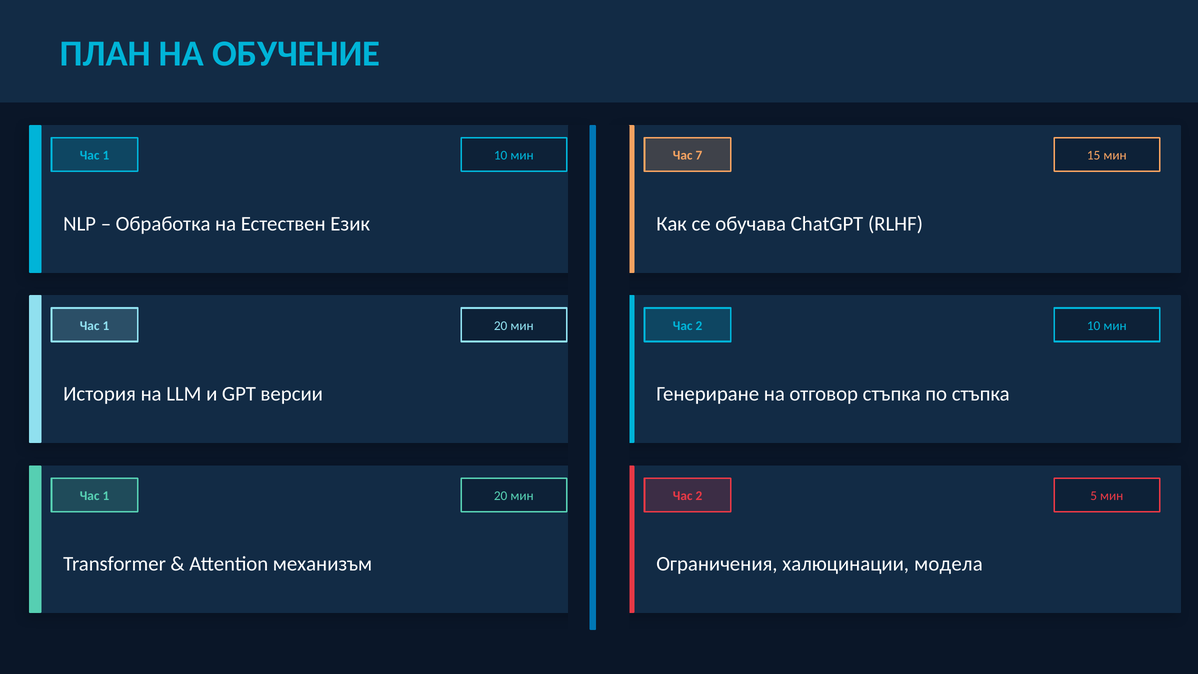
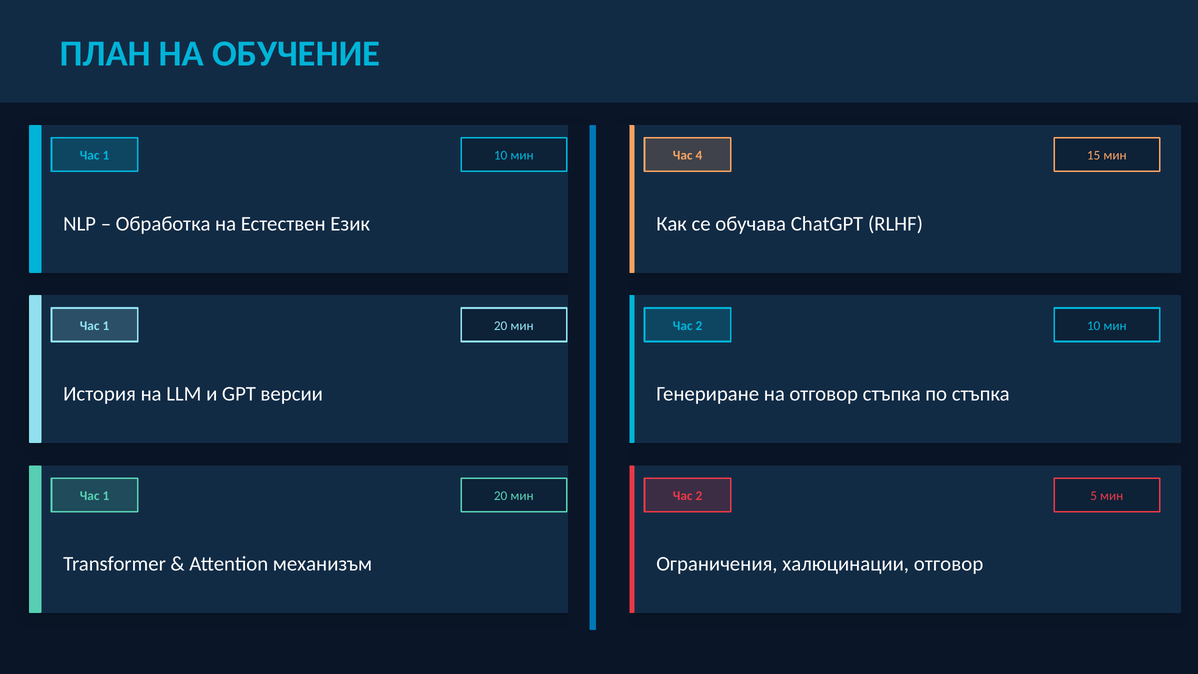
7: 7 -> 4 (699, 155)
халюцинации модела: модела -> отговор (949, 564)
